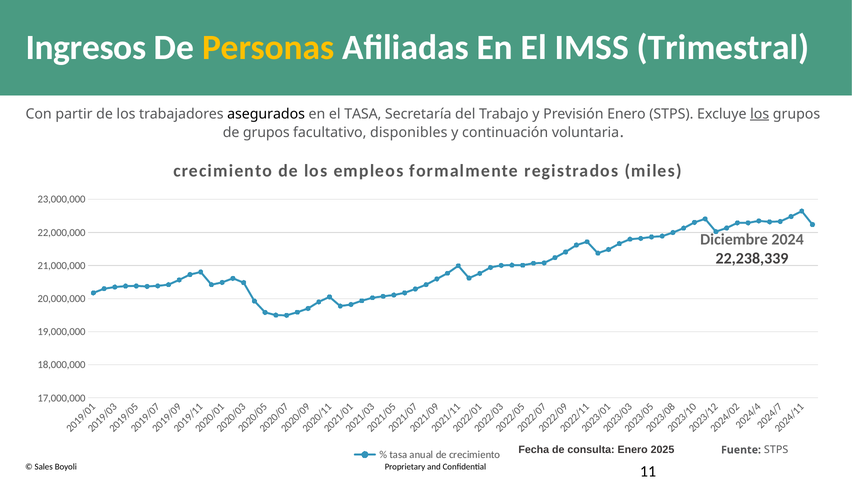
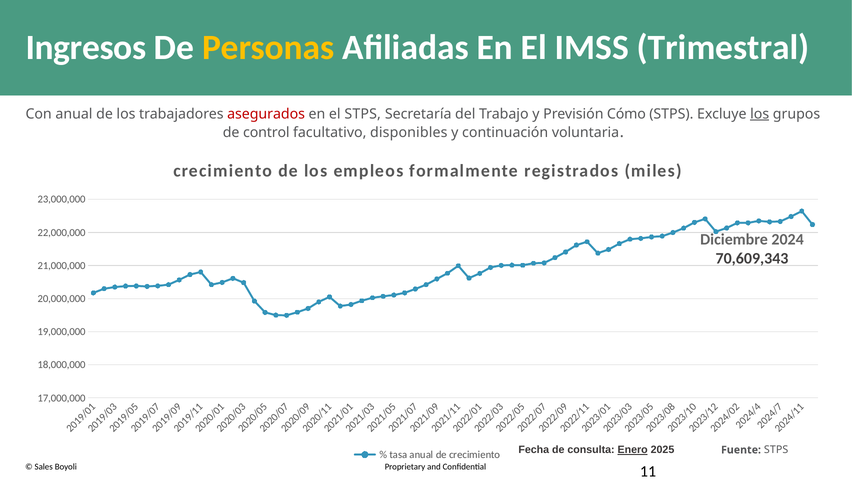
Con partir: partir -> anual (74, 114)
asegurados colour: black -> red (266, 114)
el TASA: TASA -> STPS (363, 114)
Previsión Enero: Enero -> Cómo (626, 114)
de grupos: grupos -> control (266, 133)
22,238,339: 22,238,339 -> 70,609,343 (752, 259)
Enero underline: none -> present (633, 450)
